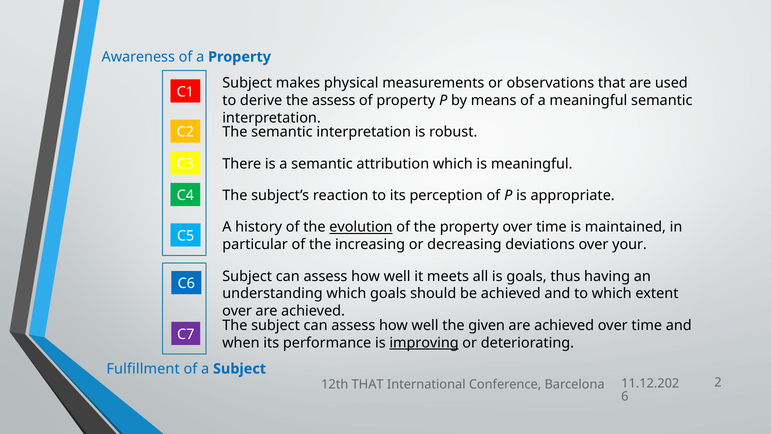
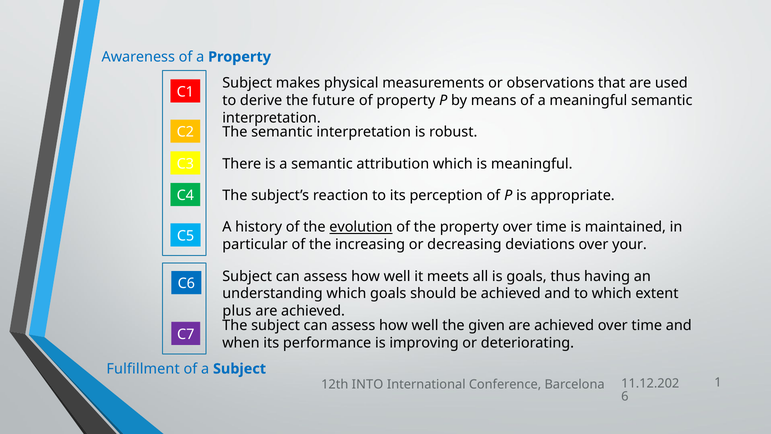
the assess: assess -> future (334, 100)
over: over -> plus (237, 311)
improving underline: present -> none (424, 343)
12th THAT: THAT -> INTO (368, 384)
2: 2 -> 1 (718, 382)
